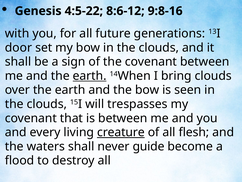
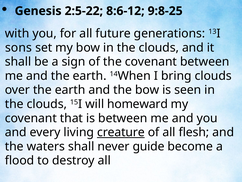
4:5-22: 4:5-22 -> 2:5-22 (84, 11)
9:8-16: 9:8-16 -> 9:8-25 (165, 11)
door: door -> sons (18, 47)
earth underline: present -> none (90, 76)
trespasses: trespasses -> homeward (137, 104)
